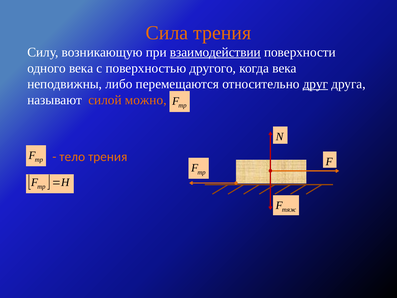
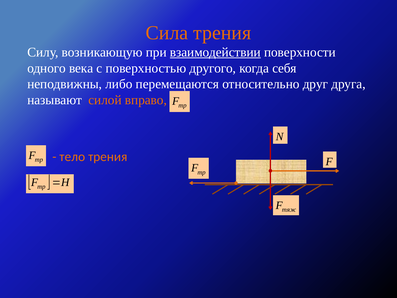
когда века: века -> себя (284, 68)
друг underline: present -> none (315, 84)
можно: можно -> вправо (146, 100)
